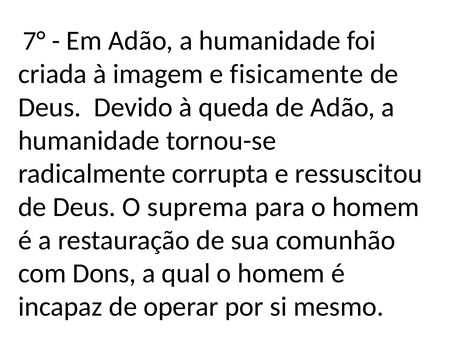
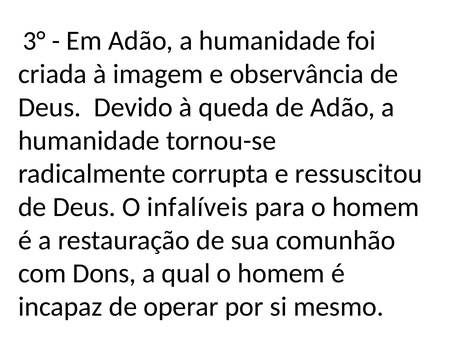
7°: 7° -> 3° (34, 41)
fisicamente: fisicamente -> observância (297, 74)
suprema: suprema -> infalíveis (198, 207)
